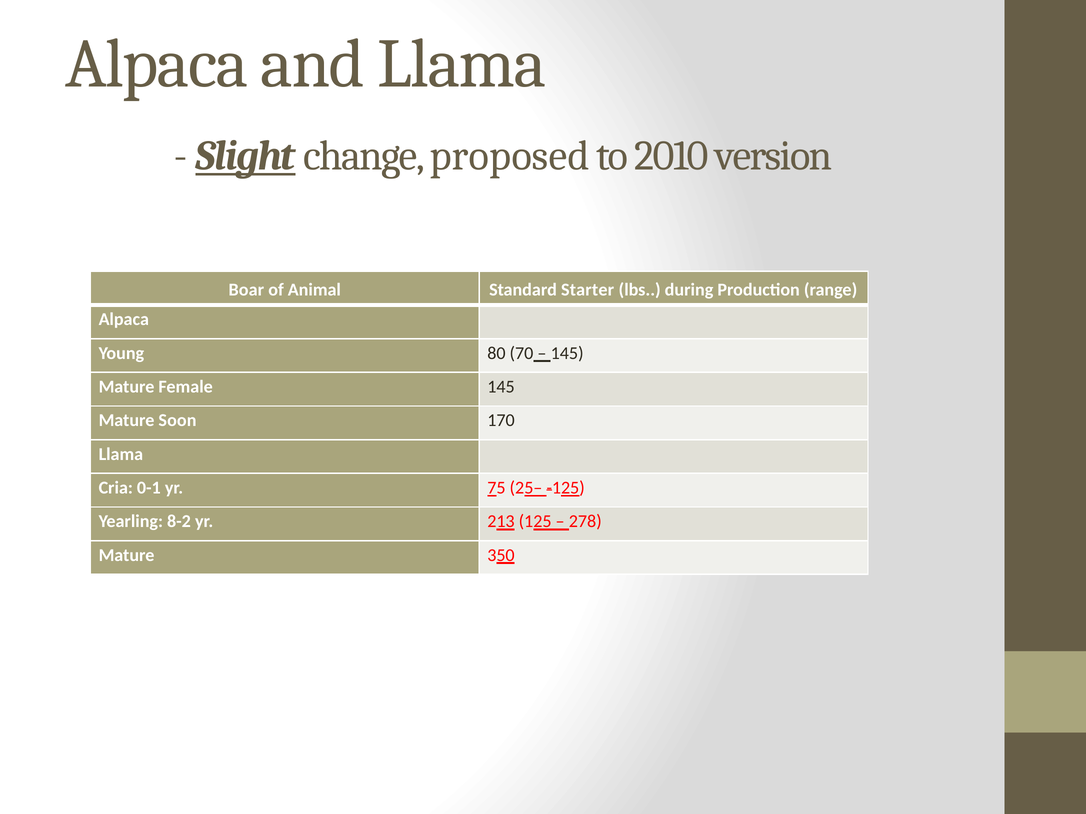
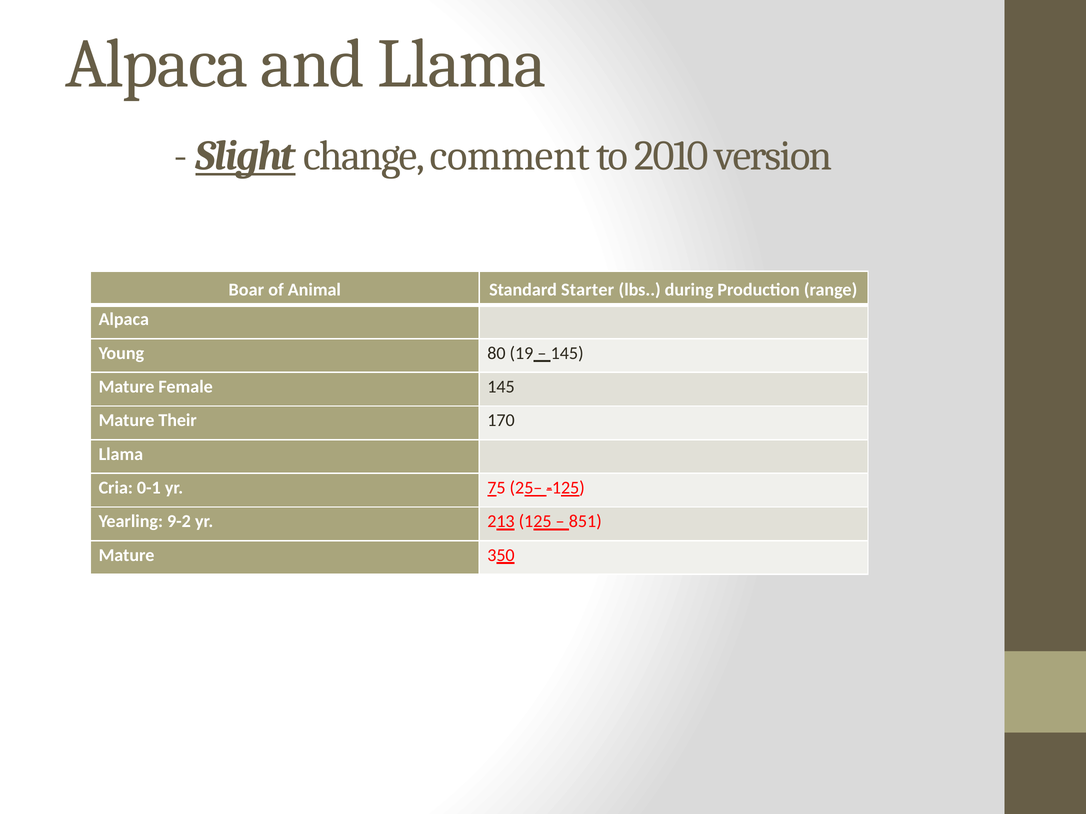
proposed: proposed -> comment (510, 156)
70: 70 -> 19 (521, 353)
Soon: Soon -> Their (178, 421)
8-2: 8-2 -> 9-2 (179, 522)
278: 278 -> 851 (585, 522)
